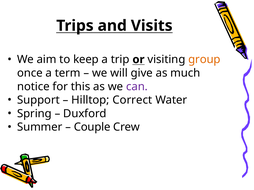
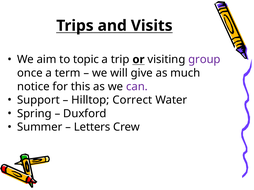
keep: keep -> topic (86, 60)
group colour: orange -> purple (204, 60)
Couple: Couple -> Letters (92, 127)
